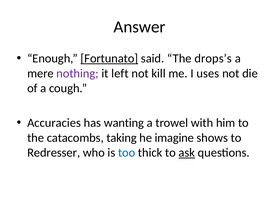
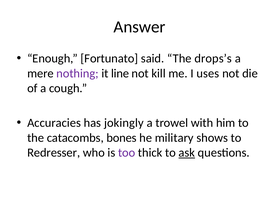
Fortunato underline: present -> none (109, 59)
left: left -> line (120, 73)
wanting: wanting -> jokingly (124, 123)
taking: taking -> bones (122, 138)
imagine: imagine -> military (174, 138)
too colour: blue -> purple (127, 153)
